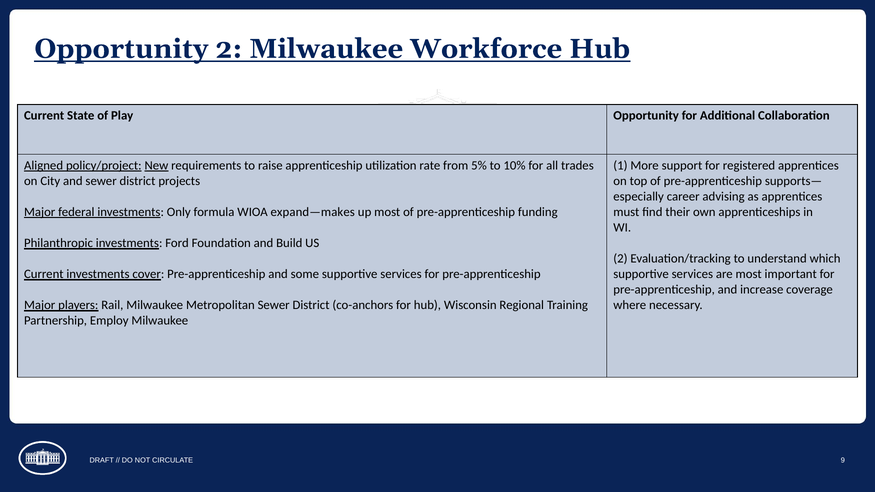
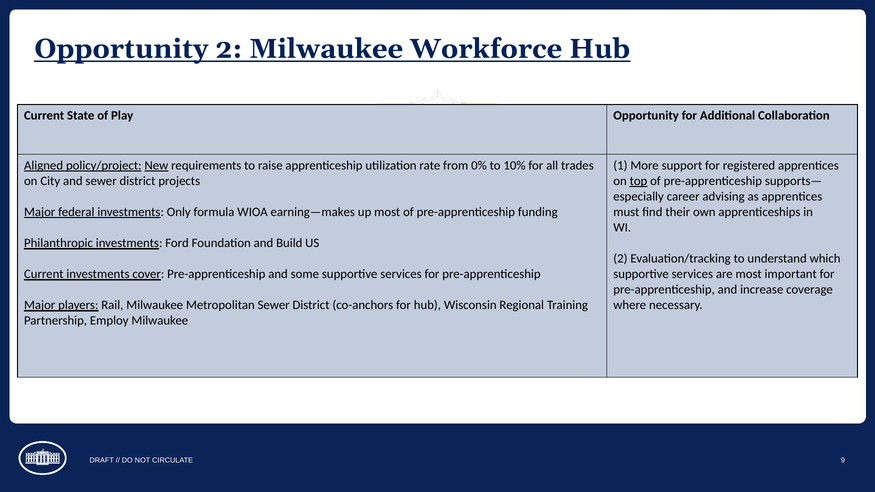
5%: 5% -> 0% (479, 166)
top underline: none -> present (638, 181)
expand—makes: expand—makes -> earning—makes (313, 212)
